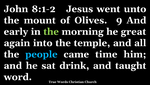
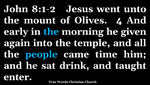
9: 9 -> 4 (119, 20)
the colour: light green -> light blue (51, 31)
great: great -> given (134, 31)
word: word -> enter (18, 76)
